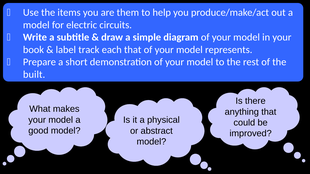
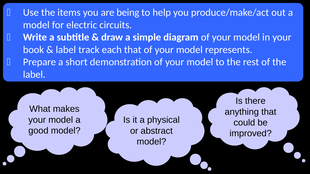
them: them -> being (128, 13)
built: built -> label (34, 75)
